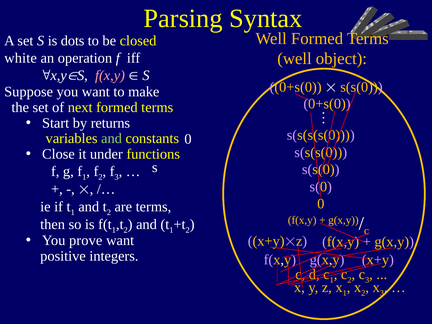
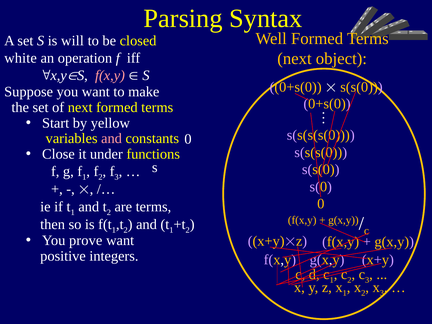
dots: dots -> will (72, 41)
well: well -> next (294, 59)
returns: returns -> yellow (110, 123)
and colour: light green -> pink (112, 139)
